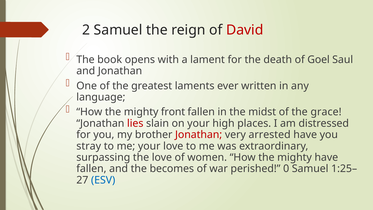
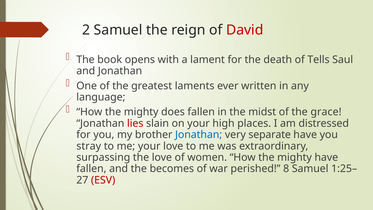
Goel: Goel -> Tells (318, 60)
front: front -> does (173, 112)
Jonathan colour: red -> blue (199, 135)
arrested: arrested -> separate (270, 135)
0: 0 -> 8 (286, 169)
ESV colour: blue -> red (103, 180)
